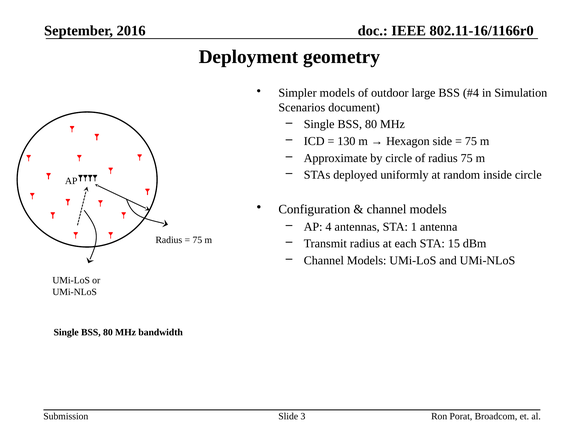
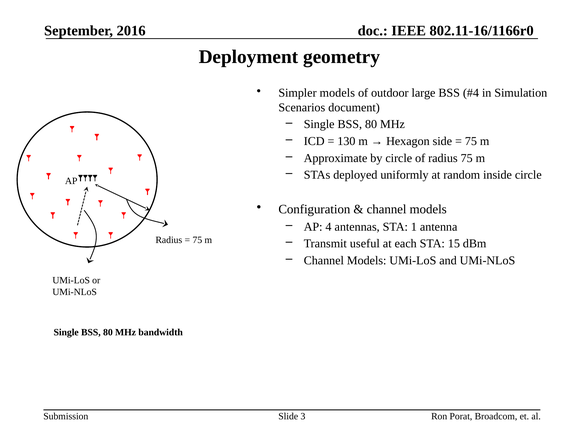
Transmit radius: radius -> useful (365, 244)
